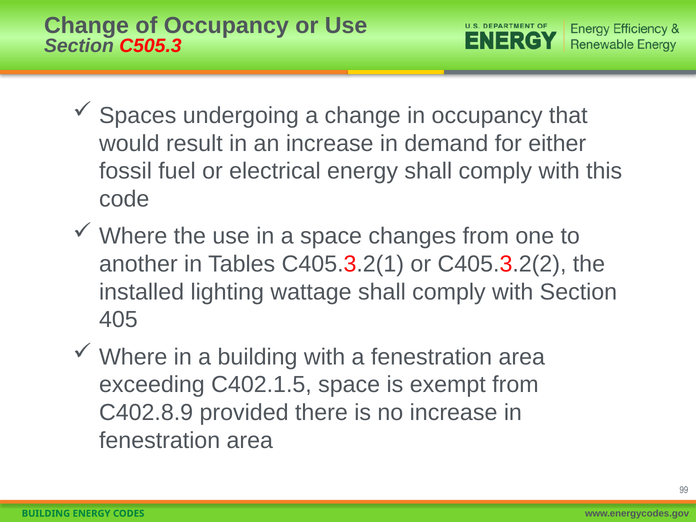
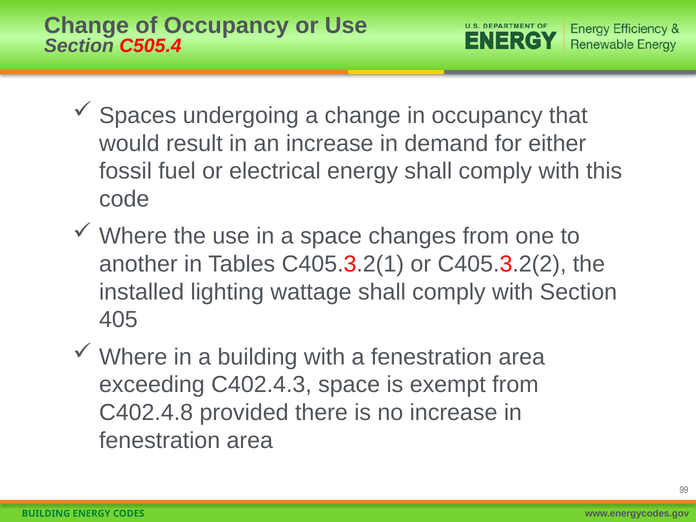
C505.3: C505.3 -> C505.4 (150, 46)
C402.1.5: C402.1.5 -> C402.4.3 (262, 385)
C402.8.9: C402.8.9 -> C402.4.8 (146, 413)
